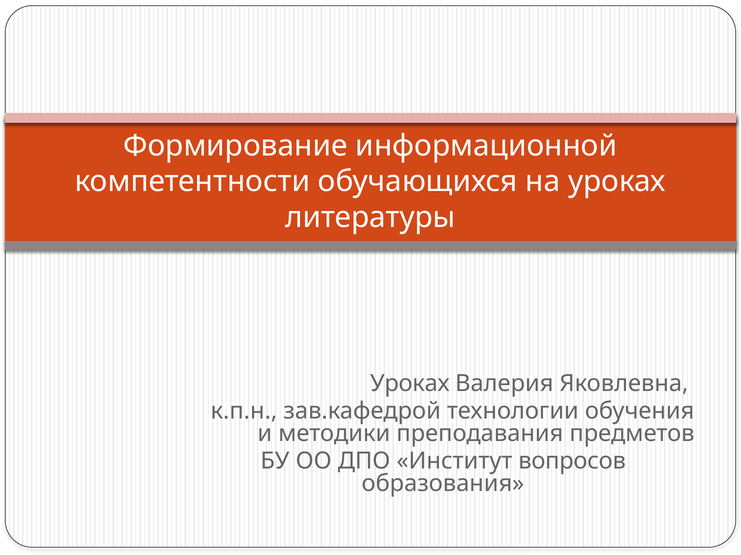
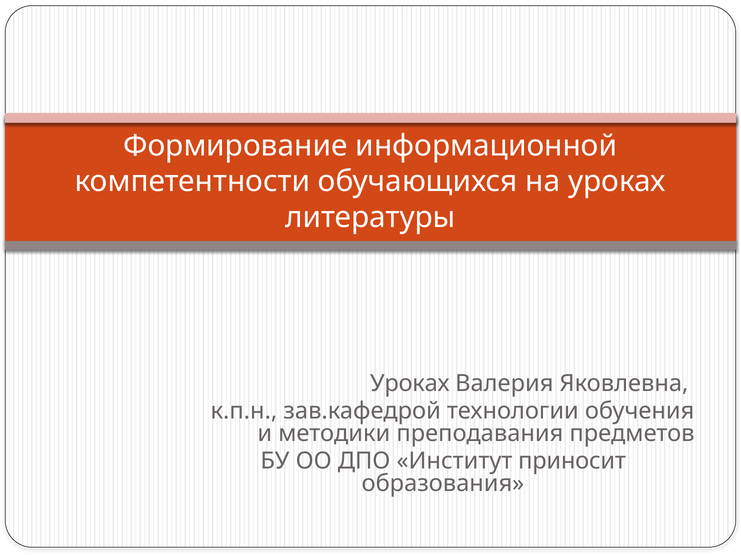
вопросов: вопросов -> приносит (572, 462)
